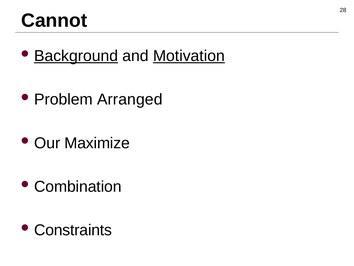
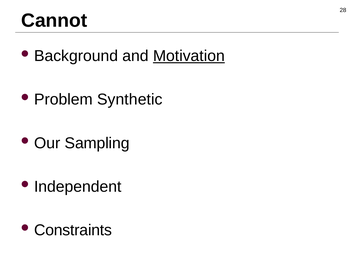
Background underline: present -> none (76, 56)
Arranged: Arranged -> Synthetic (130, 99)
Maximize: Maximize -> Sampling (97, 143)
Combination: Combination -> Independent (78, 186)
